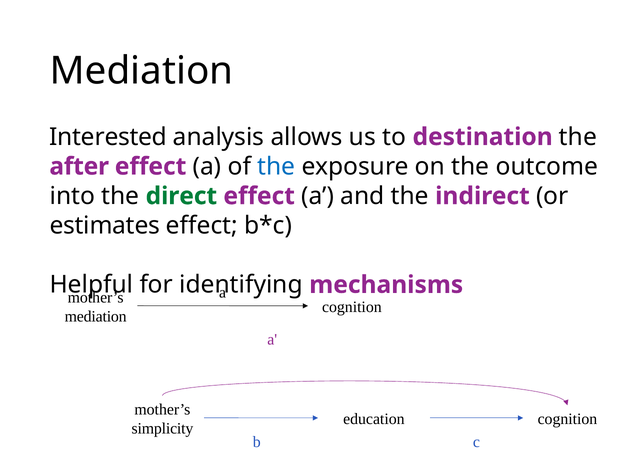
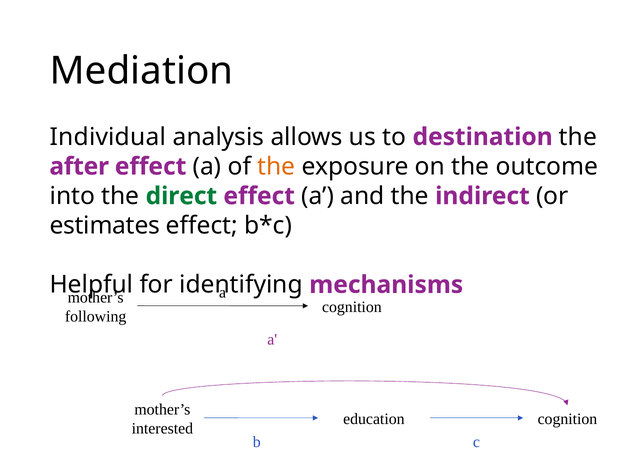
Interested: Interested -> Individual (108, 137)
the colour: blue -> orange (276, 166)
mediation: mediation -> following (96, 316)
simplicity: simplicity -> interested (162, 428)
